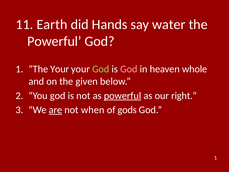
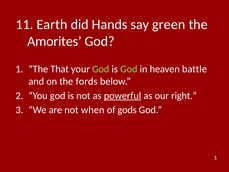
water: water -> green (169, 24)
Powerful: Powerful -> Amorites (54, 41)
The Your: Your -> That (60, 69)
God colour: pink -> light green (129, 69)
whole: whole -> battle (195, 69)
given: given -> fords (87, 81)
are underline: present -> none (55, 110)
